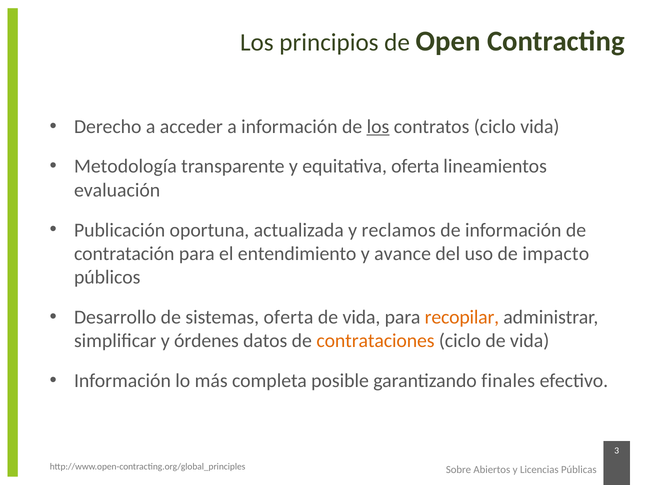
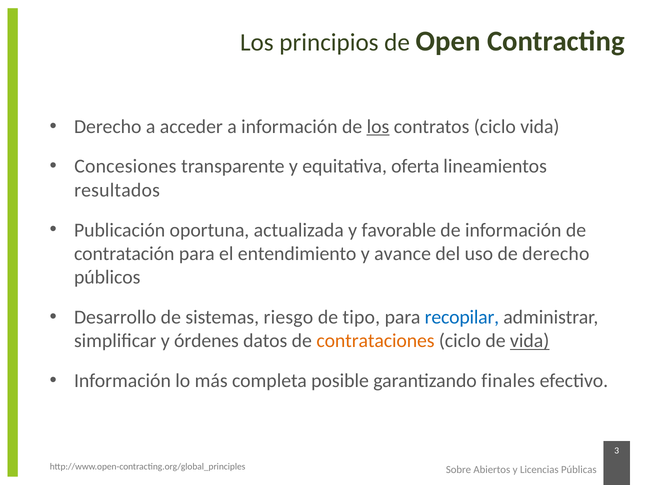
Metodología: Metodología -> Concesiones (125, 167)
evaluación: evaluación -> resultados (117, 190)
reclamos: reclamos -> favorable (399, 230)
de impacto: impacto -> derecho (556, 254)
sistemas oferta: oferta -> riesgo (288, 317)
vida: vida -> tipo (361, 317)
recopilar colour: orange -> blue (462, 317)
vida underline: none -> present (530, 341)
